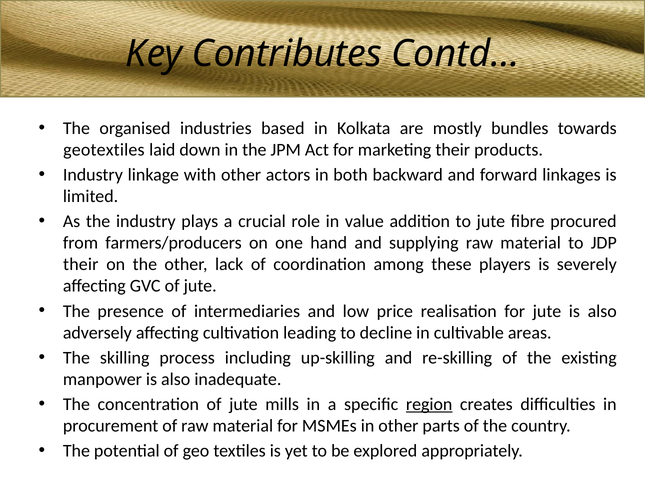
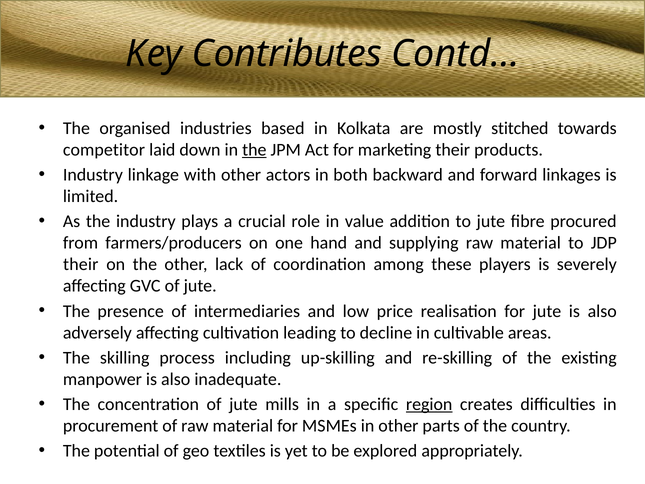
bundles: bundles -> stitched (520, 128)
geotextiles: geotextiles -> competitor (104, 150)
the underline: none -> present (254, 150)
